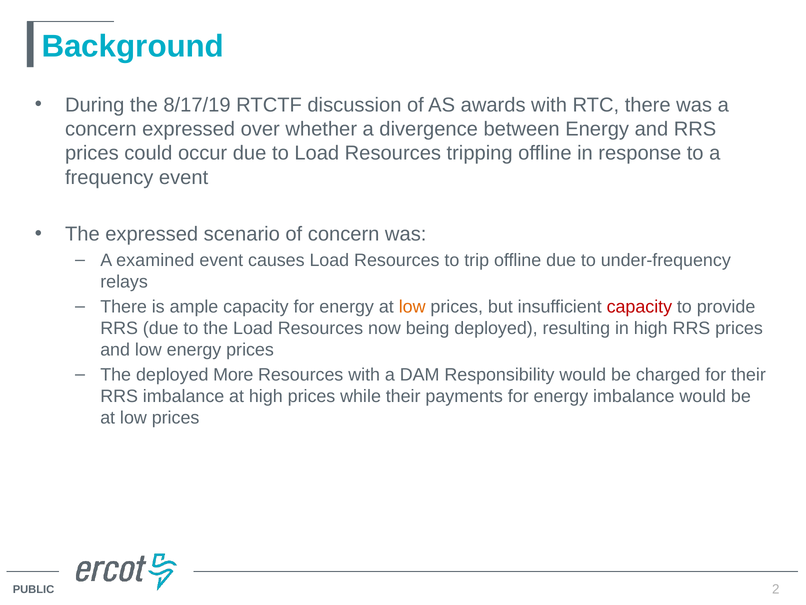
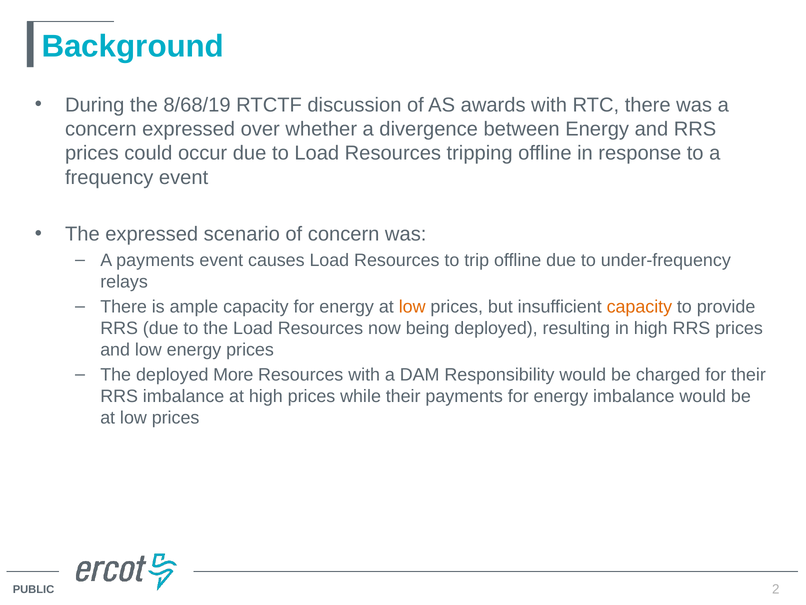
8/17/19: 8/17/19 -> 8/68/19 (197, 105)
A examined: examined -> payments (155, 260)
capacity colour: red -> orange (639, 307)
